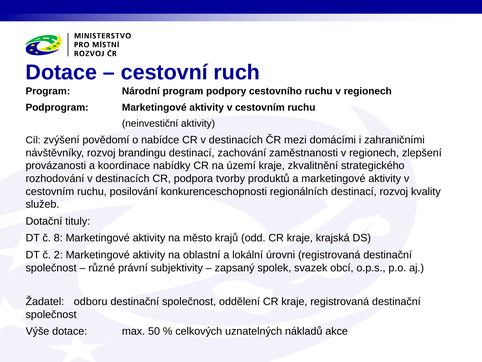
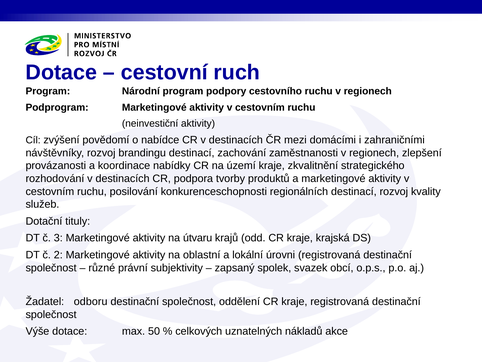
8: 8 -> 3 (58, 238)
město: město -> útvaru (198, 238)
